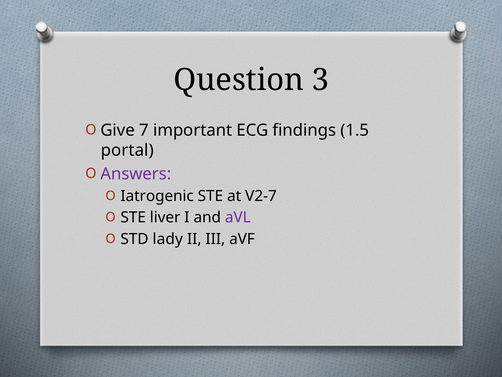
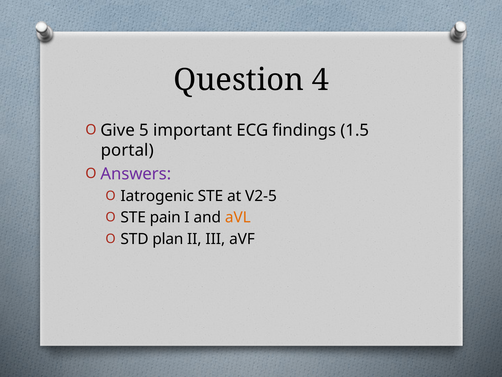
3: 3 -> 4 (321, 80)
7: 7 -> 5 (144, 130)
V2-7: V2-7 -> V2-5 (261, 196)
liver: liver -> pain (165, 217)
aVL colour: purple -> orange (238, 217)
lady: lady -> plan (168, 239)
